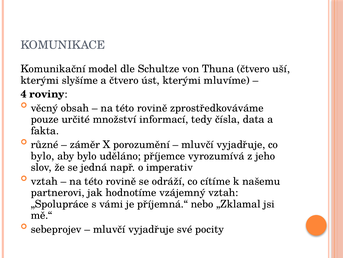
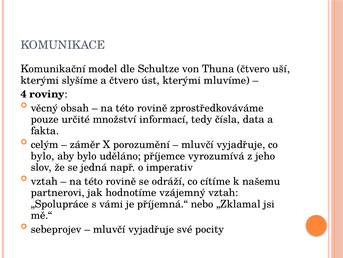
různé: různé -> celým (45, 144)
